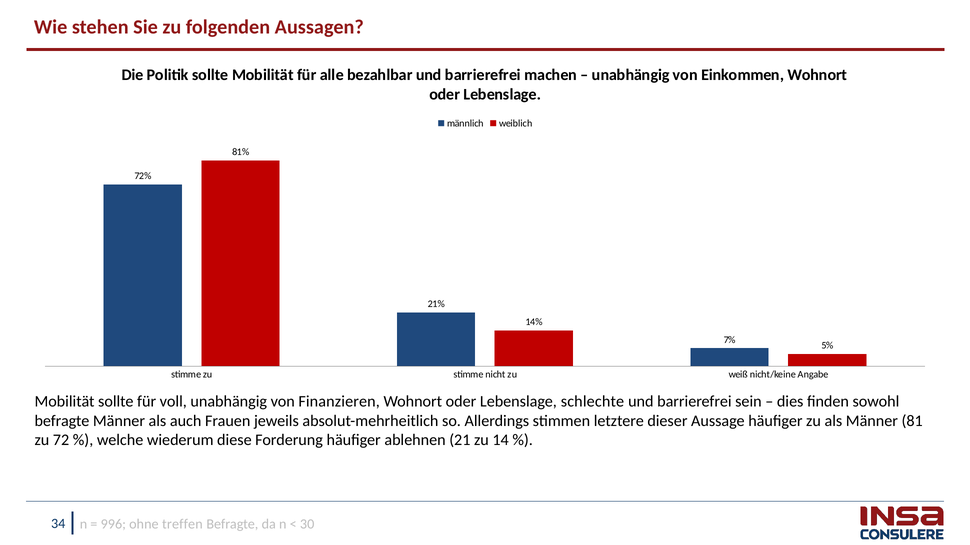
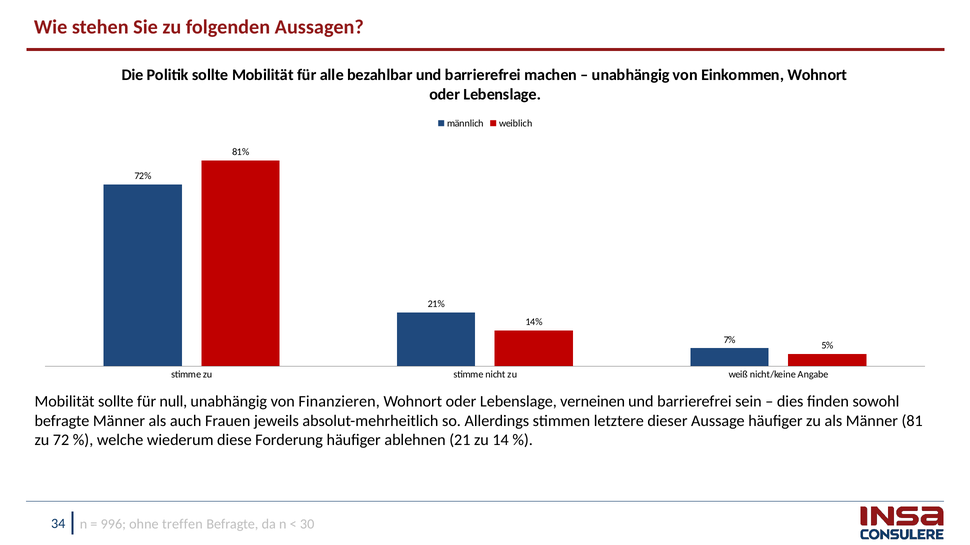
voll: voll -> null (173, 402)
schlechte: schlechte -> verneinen (593, 402)
